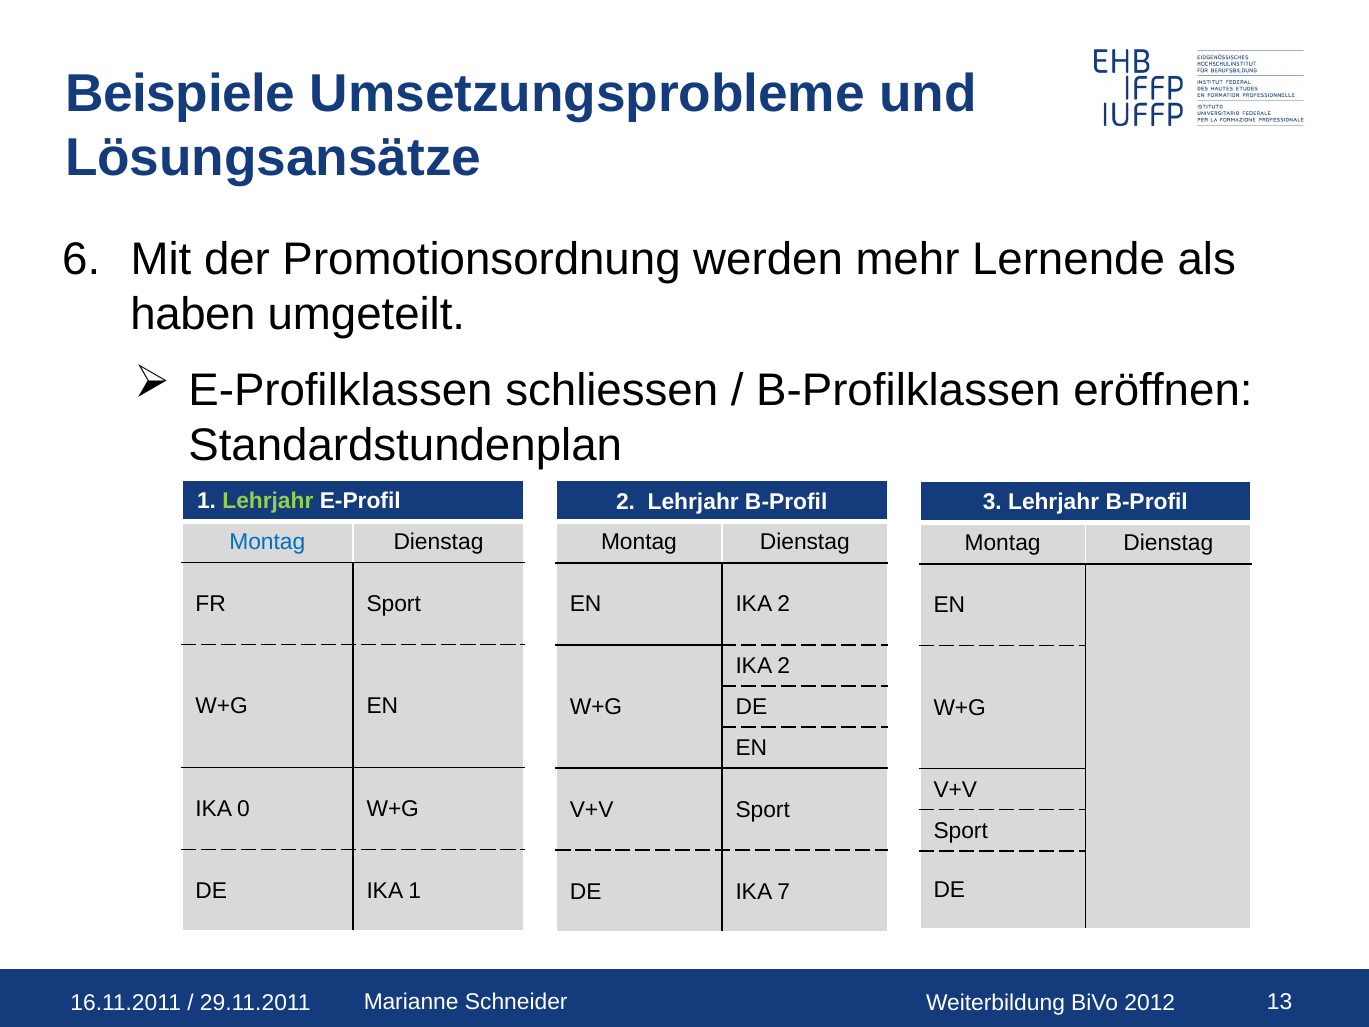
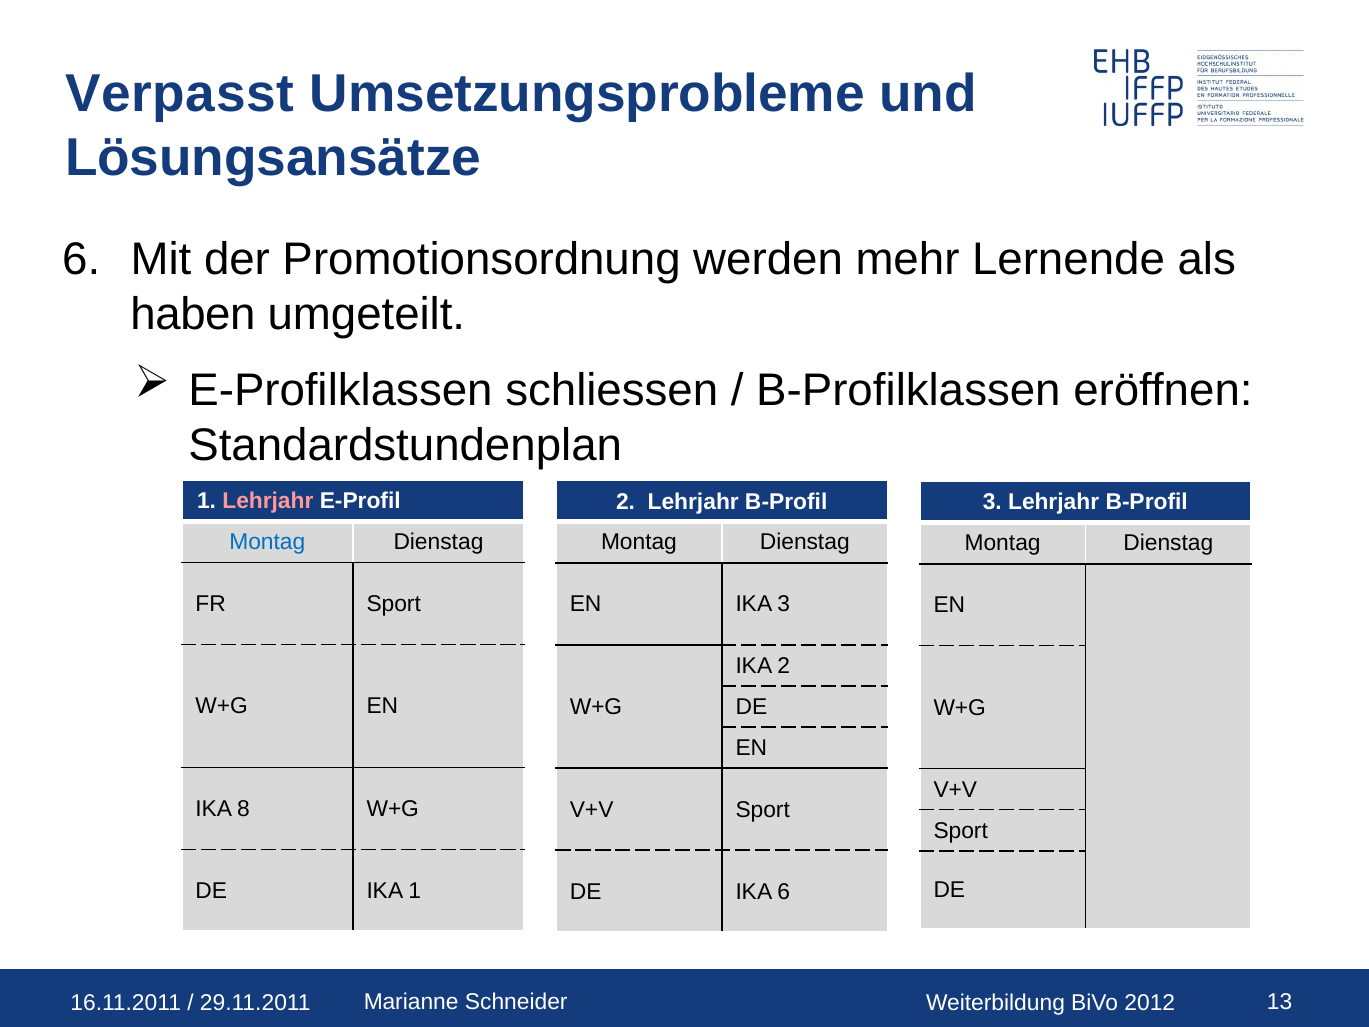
Beispiele: Beispiele -> Verpasst (180, 94)
Lehrjahr colour: light green -> pink (268, 501)
EN IKA 2: 2 -> 3 (784, 604)
0: 0 -> 8 (244, 809)
IKA 7: 7 -> 6 (784, 891)
